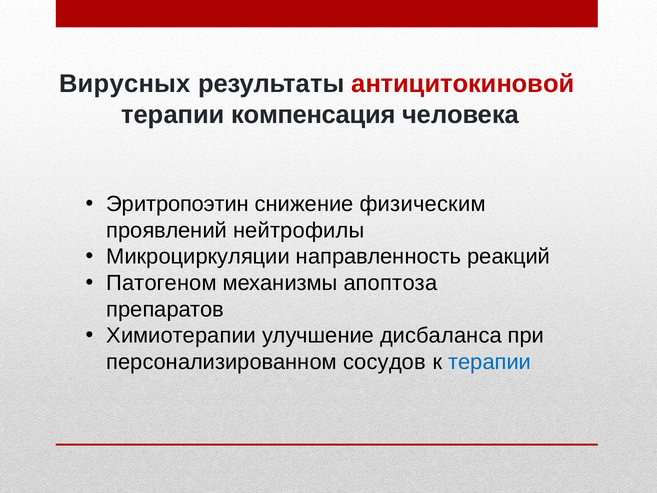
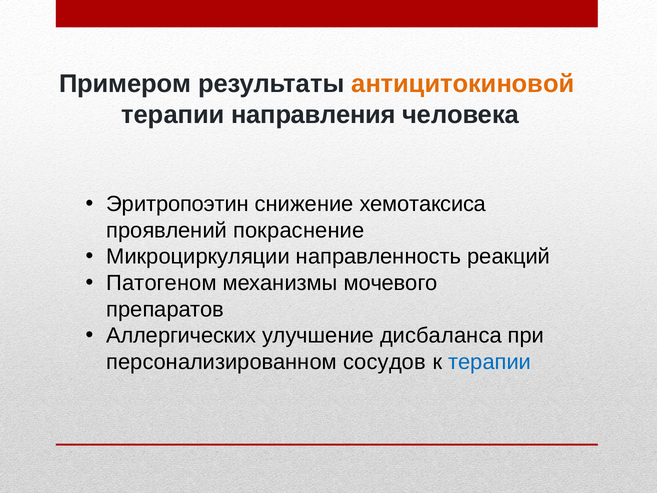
Вирусных: Вирусных -> Примером (125, 84)
антицитокиновой colour: red -> orange (463, 84)
компенсация: компенсация -> направления (313, 115)
физическим: физическим -> хемотаксиса (423, 204)
нейтрофилы: нейтрофилы -> покраснение (299, 230)
апоптоза: апоптоза -> мочевого (391, 283)
Химиотерапии: Химиотерапии -> Аллергических (181, 335)
